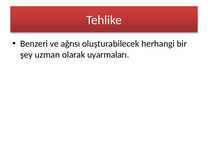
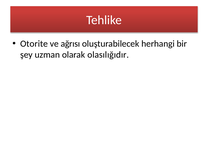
Benzeri: Benzeri -> Otorite (34, 44)
uyarmaları: uyarmaları -> olasılığıdır (108, 55)
